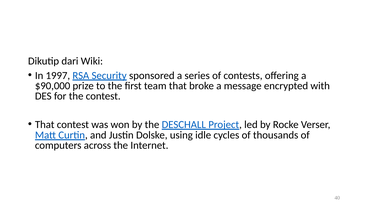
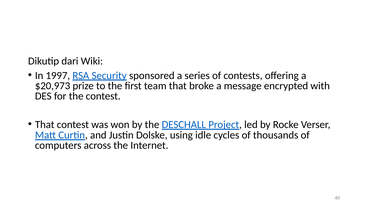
$90,000: $90,000 -> $20,973 (53, 86)
